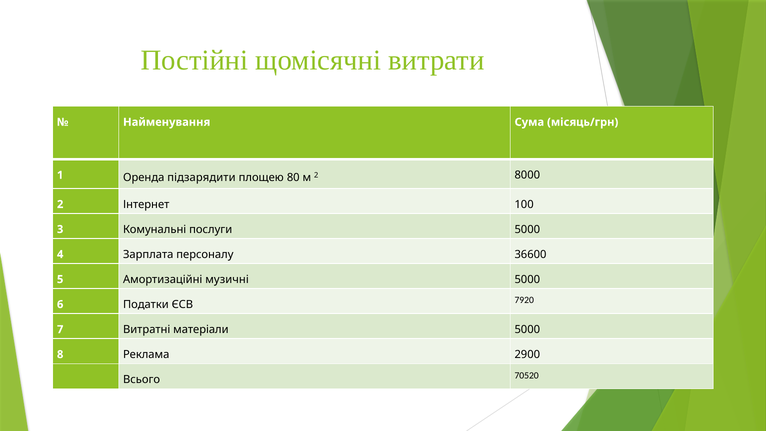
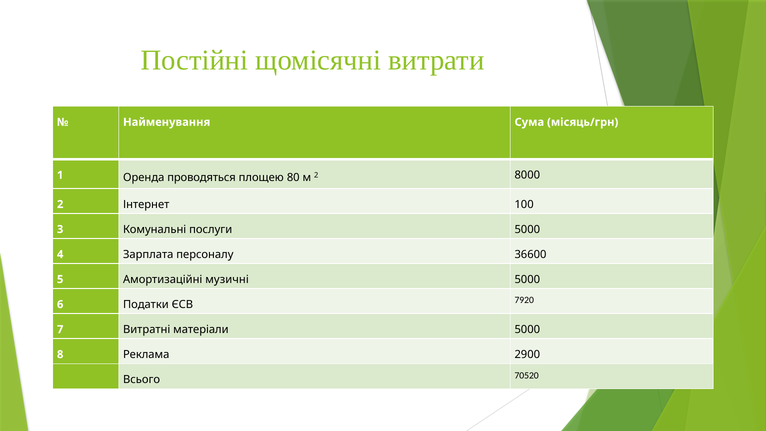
підзарядити: підзарядити -> проводяться (202, 178)
